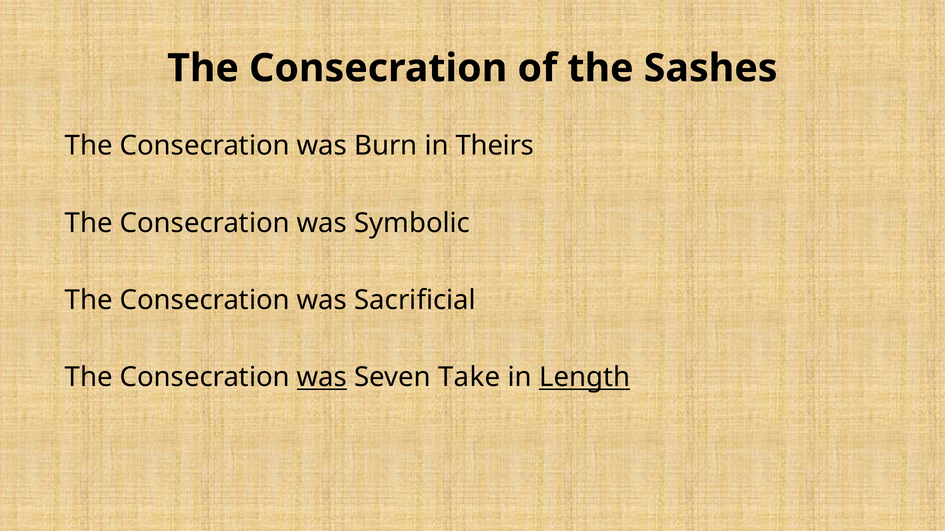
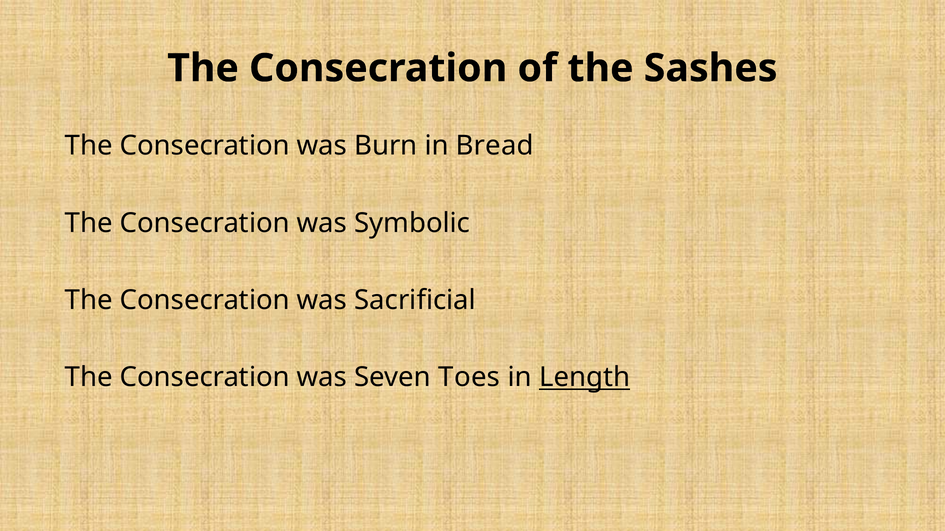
Theirs: Theirs -> Bread (495, 146)
was underline: present -> none (322, 378)
Take: Take -> Toes (469, 378)
